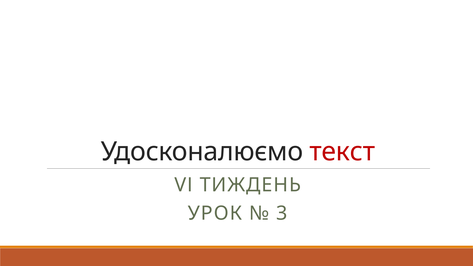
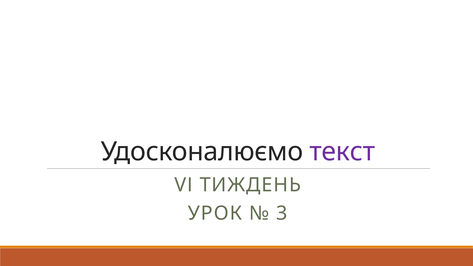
текст colour: red -> purple (342, 152)
